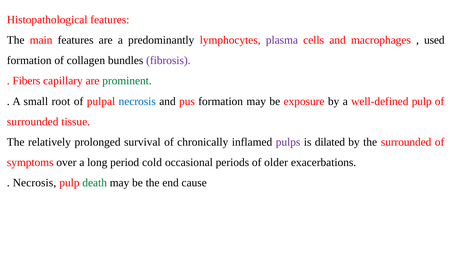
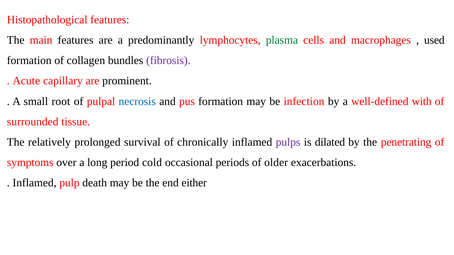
plasma colour: purple -> green (282, 40)
Fibers: Fibers -> Acute (26, 81)
prominent colour: green -> black (127, 81)
exposure: exposure -> infection (304, 101)
well-defined pulp: pulp -> with (422, 101)
the surrounded: surrounded -> penetrating (406, 142)
Necrosis: Necrosis -> Inflamed (35, 183)
death colour: green -> black (95, 183)
cause: cause -> either (194, 183)
